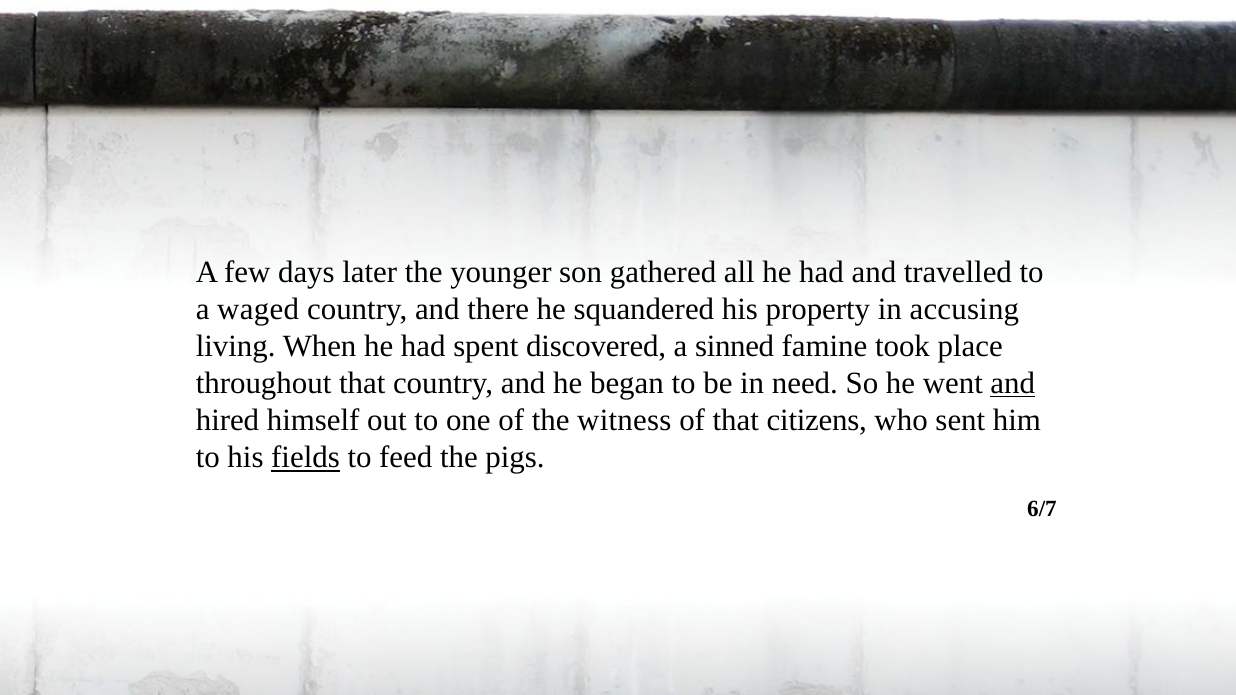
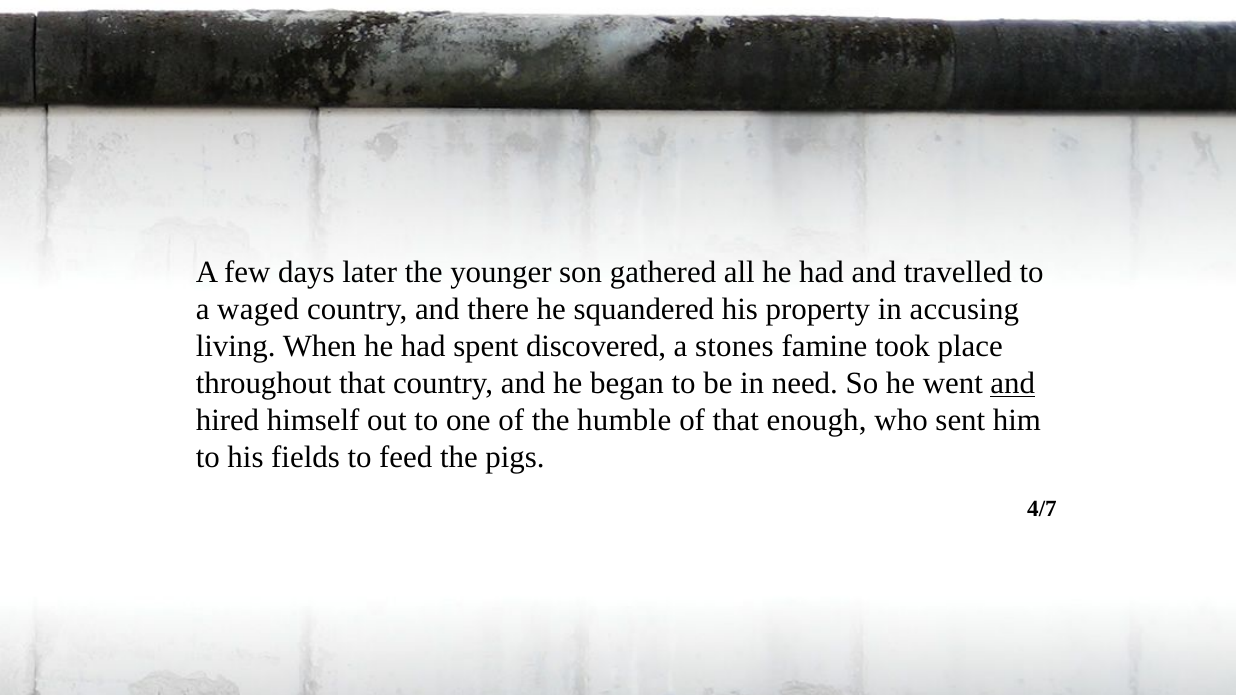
sinned: sinned -> stones (734, 346)
witness: witness -> humble (624, 420)
citizens: citizens -> enough (817, 420)
fields underline: present -> none (306, 457)
6/7: 6/7 -> 4/7 (1042, 509)
